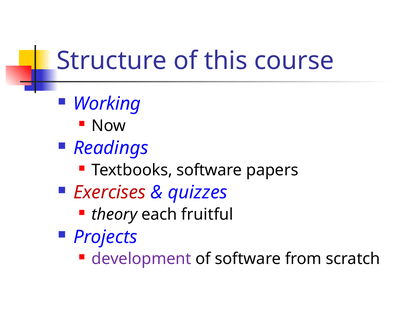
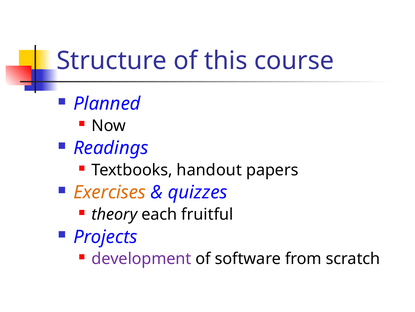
Working: Working -> Planned (107, 104)
Textbooks software: software -> handout (209, 170)
Exercises colour: red -> orange (110, 192)
